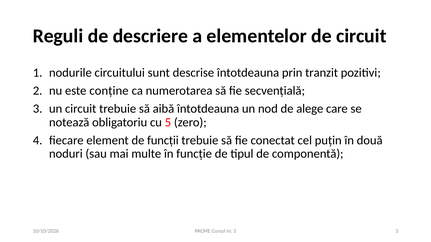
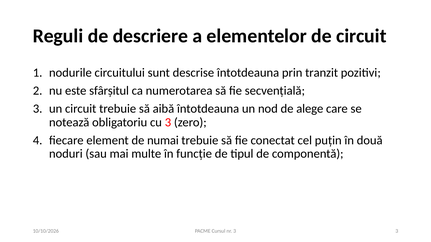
conține: conține -> sfârşitul (109, 91)
cu 5: 5 -> 3 (168, 122)
funcții: funcții -> numai (163, 141)
